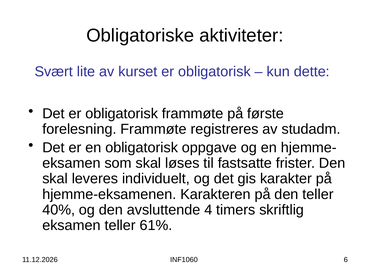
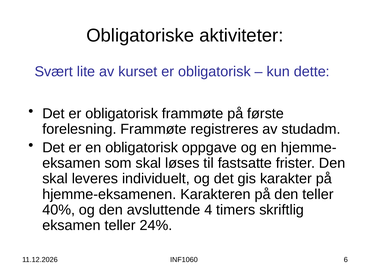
61%: 61% -> 24% (156, 225)
